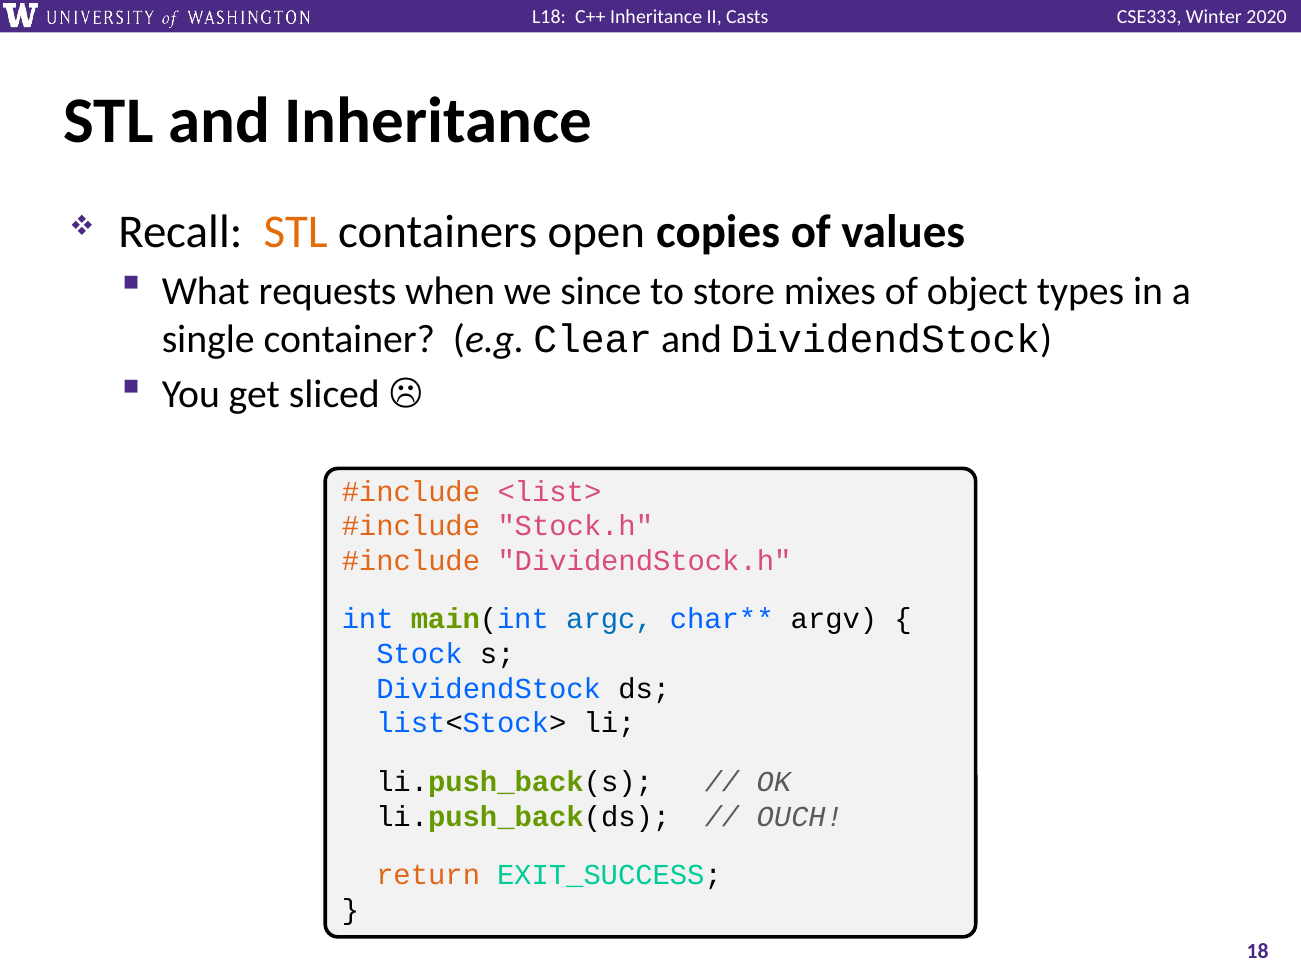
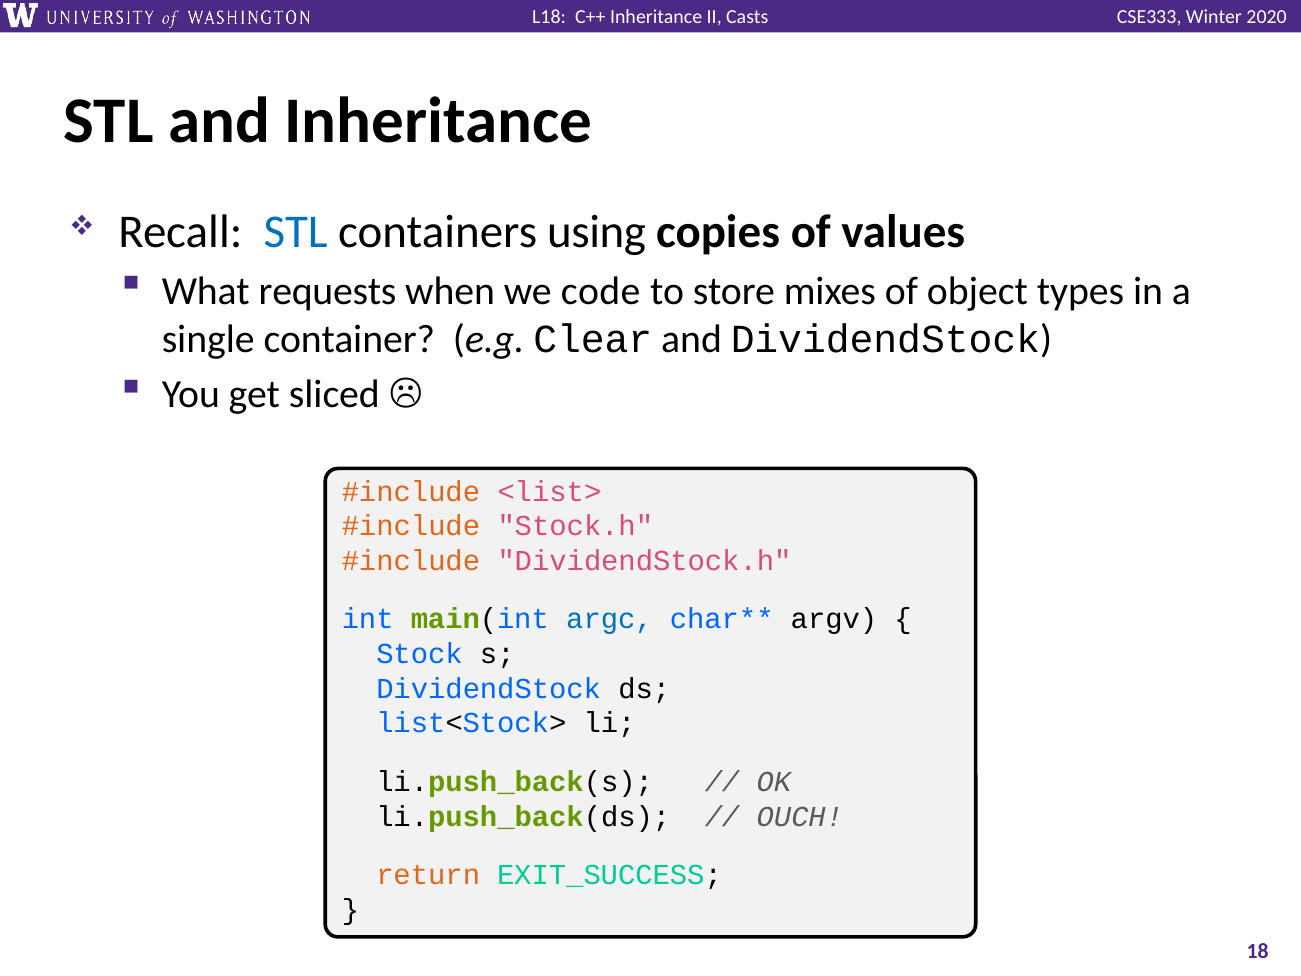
STL colour: orange -> blue (296, 232)
open: open -> using (597, 232)
since: since -> code (601, 291)
